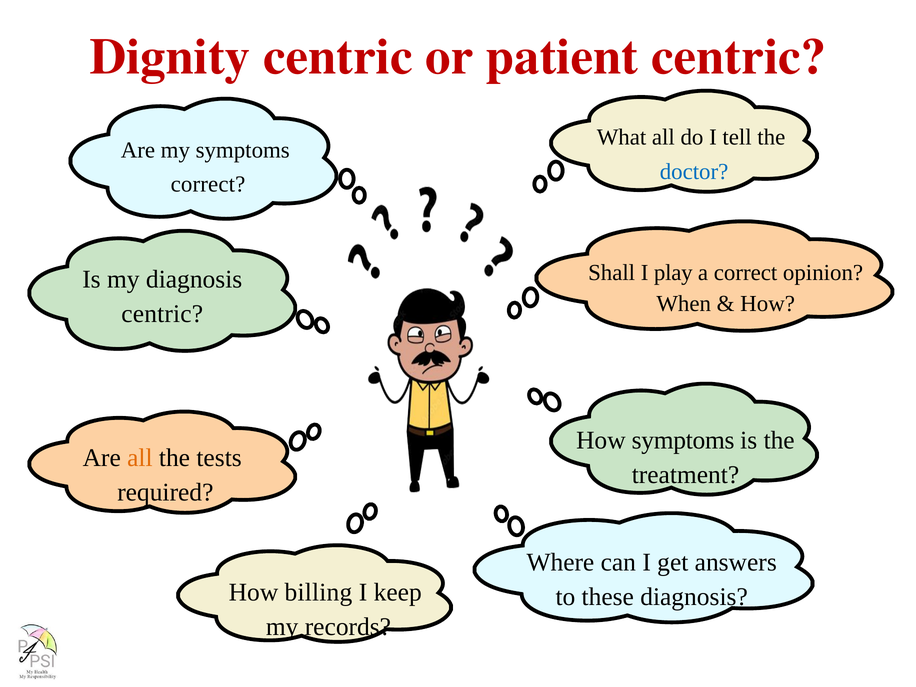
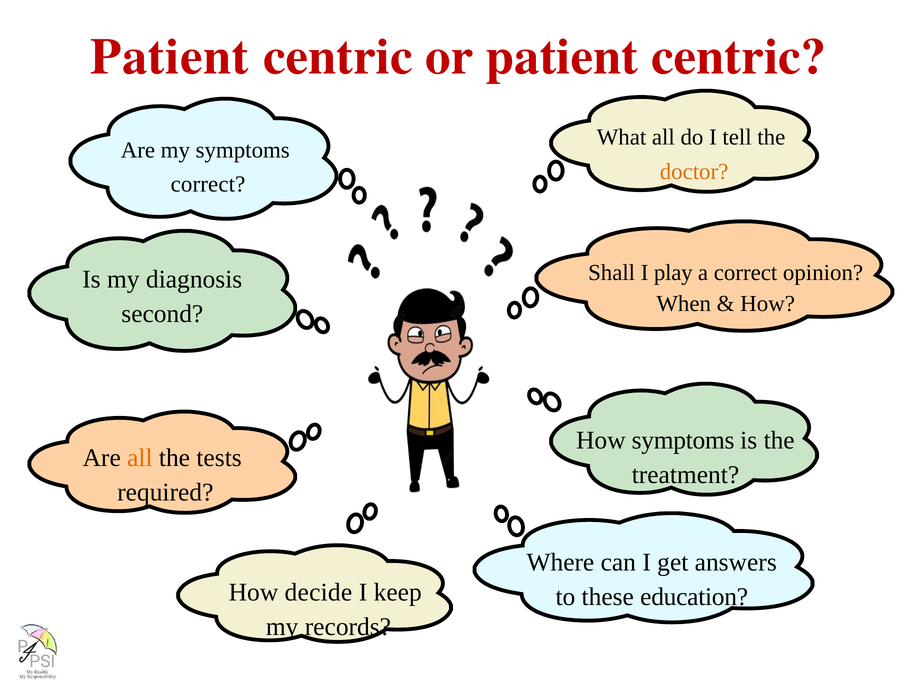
Dignity: Dignity -> Patient (170, 57)
doctor colour: blue -> orange (694, 172)
centric: centric -> second (162, 314)
billing: billing -> decide (318, 592)
these diagnosis: diagnosis -> education (694, 597)
